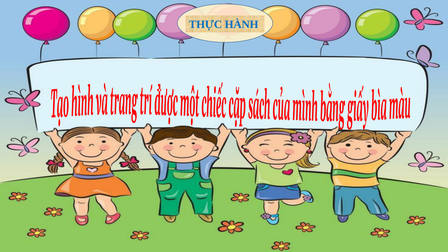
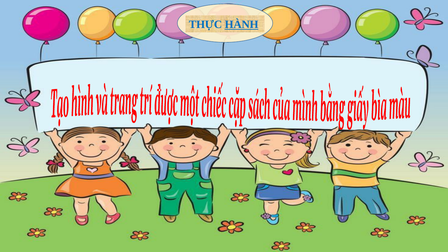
HÀNH underline: none -> present (242, 25)
